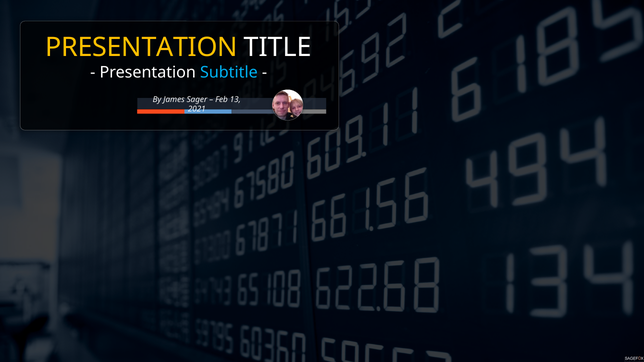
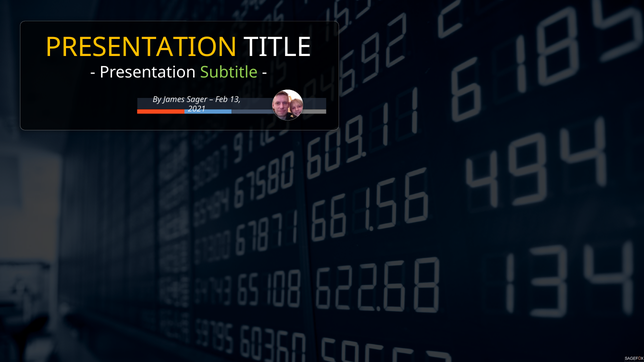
Subtitle colour: light blue -> light green (229, 73)
